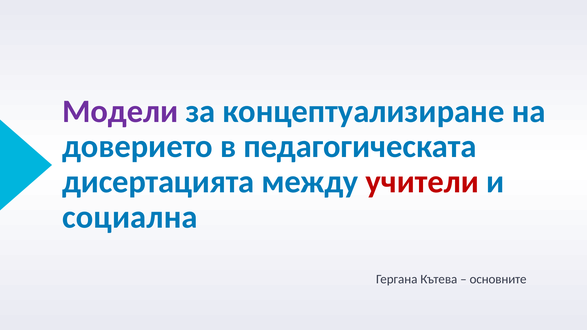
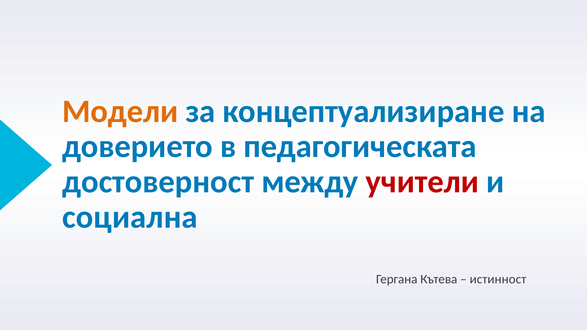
Модели colour: purple -> orange (120, 111)
дисертацията: дисертацията -> достоверност (158, 182)
основните: основните -> истинност (498, 279)
